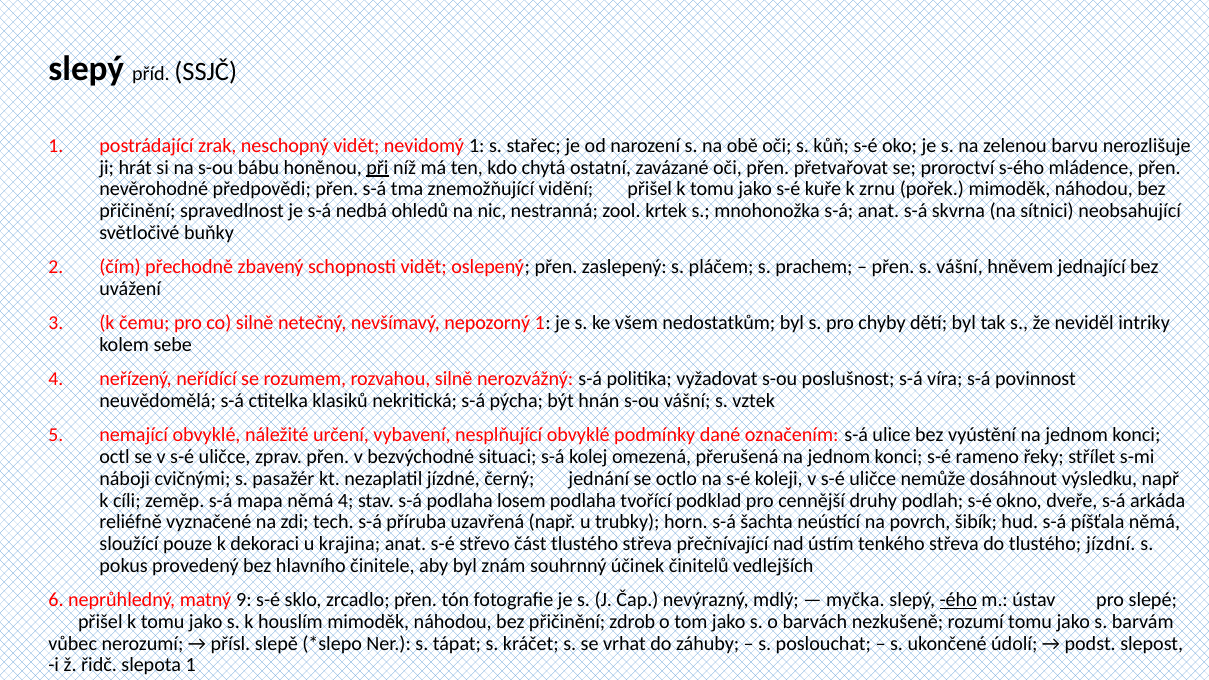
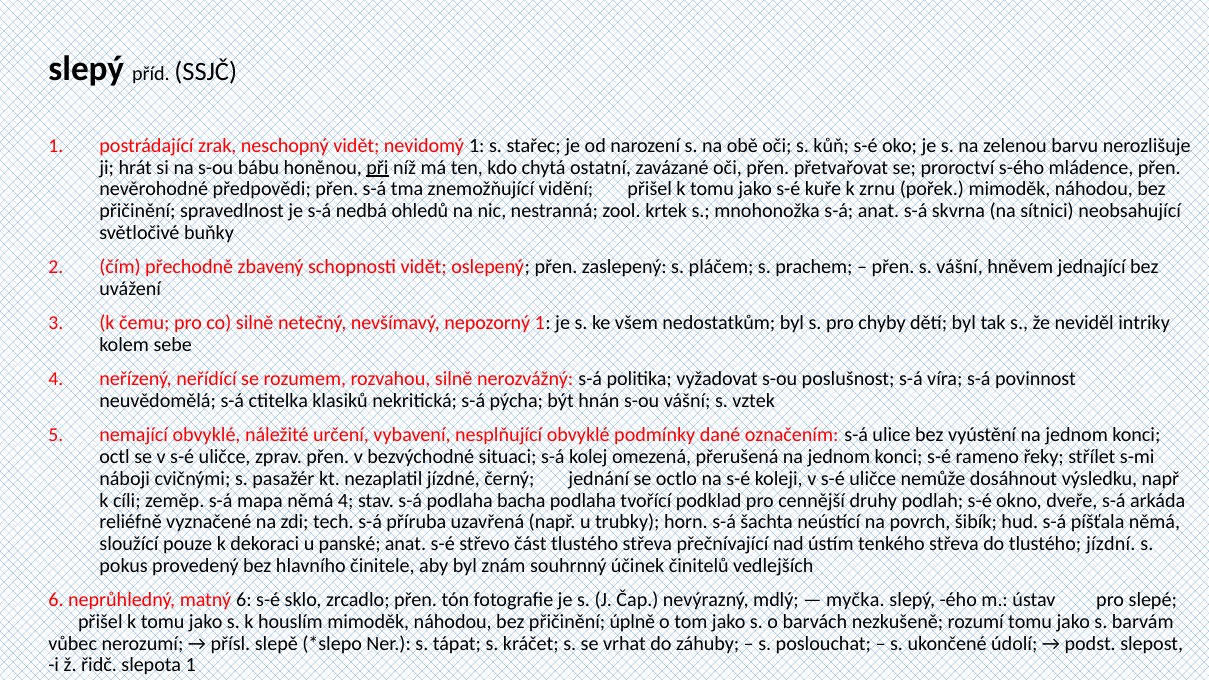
losem: losem -> bacha (521, 500)
krajina: krajina -> panské (350, 544)
matný 9: 9 -> 6 (244, 600)
ého underline: present -> none (958, 600)
zdrob: zdrob -> úplně (632, 622)
